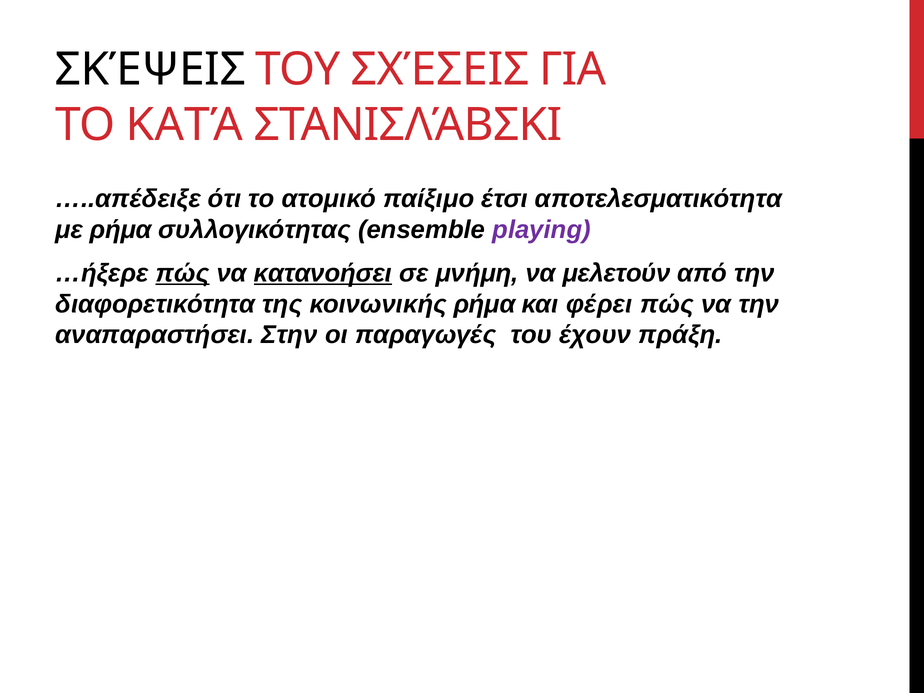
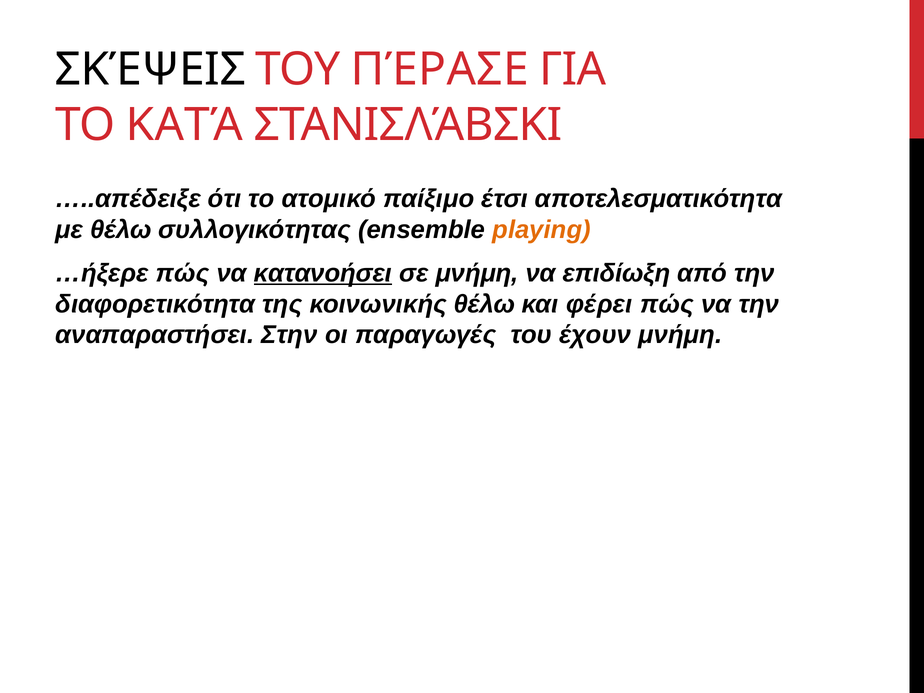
ΣΧΈΣΕΙΣ: ΣΧΈΣΕΙΣ -> ΠΈΡΑΣΕ (440, 69)
με ρήμα: ρήμα -> θέλω (121, 230)
playing colour: purple -> orange (542, 230)
πώς underline: present -> none (182, 273)
μελετούν: μελετούν -> επιδίωξη (617, 273)
κοινωνικής ρήμα: ρήμα -> θέλω (485, 304)
έχουν πράξη: πράξη -> μνήμη (680, 335)
